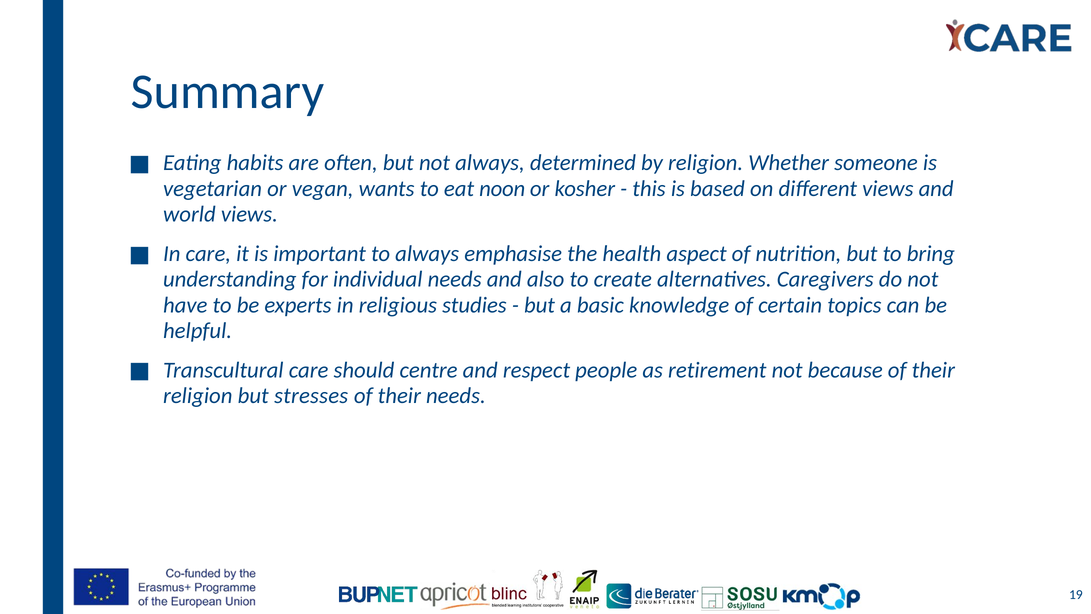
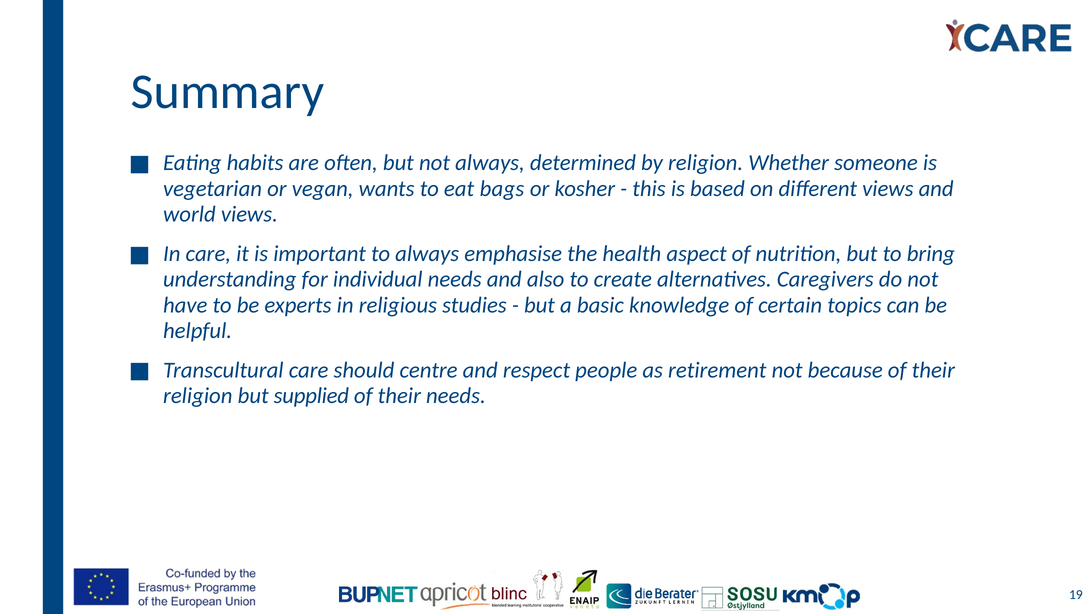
noon: noon -> bags (502, 189)
stresses: stresses -> supplied (311, 396)
